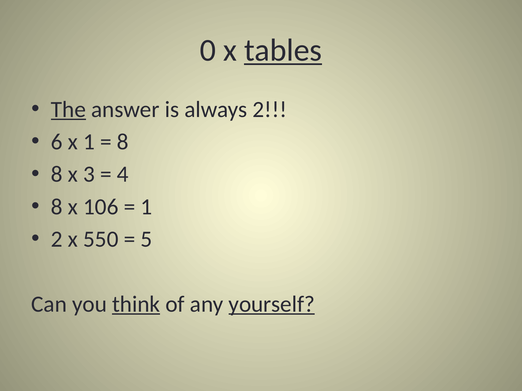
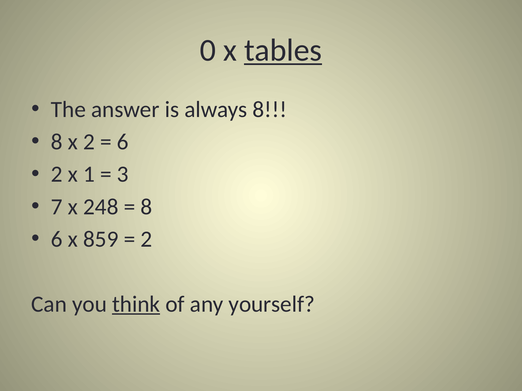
The underline: present -> none (68, 110)
always 2: 2 -> 8 (270, 110)
6: 6 -> 8 (57, 142)
x 1: 1 -> 2 (89, 142)
8: 8 -> 6 (123, 142)
8: 8 -> 2 (57, 174)
3: 3 -> 1 (89, 174)
4: 4 -> 3 (123, 174)
8: 8 -> 7 (57, 207)
106: 106 -> 248 (101, 207)
1: 1 -> 8 (146, 207)
2: 2 -> 6 (57, 239)
550: 550 -> 859 (101, 239)
5: 5 -> 2 (146, 239)
yourself underline: present -> none (272, 304)
